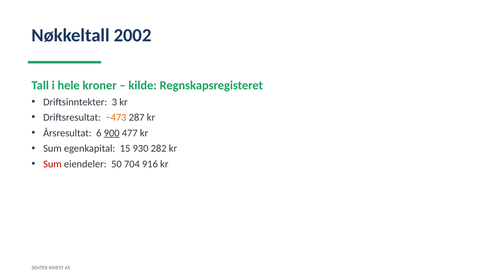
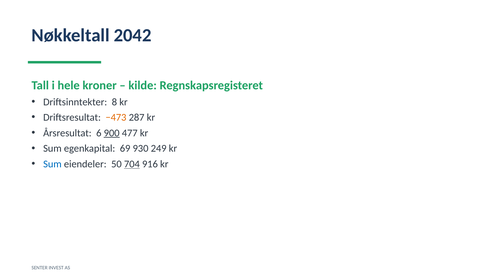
2002: 2002 -> 2042 (133, 35)
3: 3 -> 8 (114, 102)
15: 15 -> 69 (125, 149)
282: 282 -> 249 (159, 149)
Sum colour: red -> blue (52, 164)
704 underline: none -> present (132, 164)
